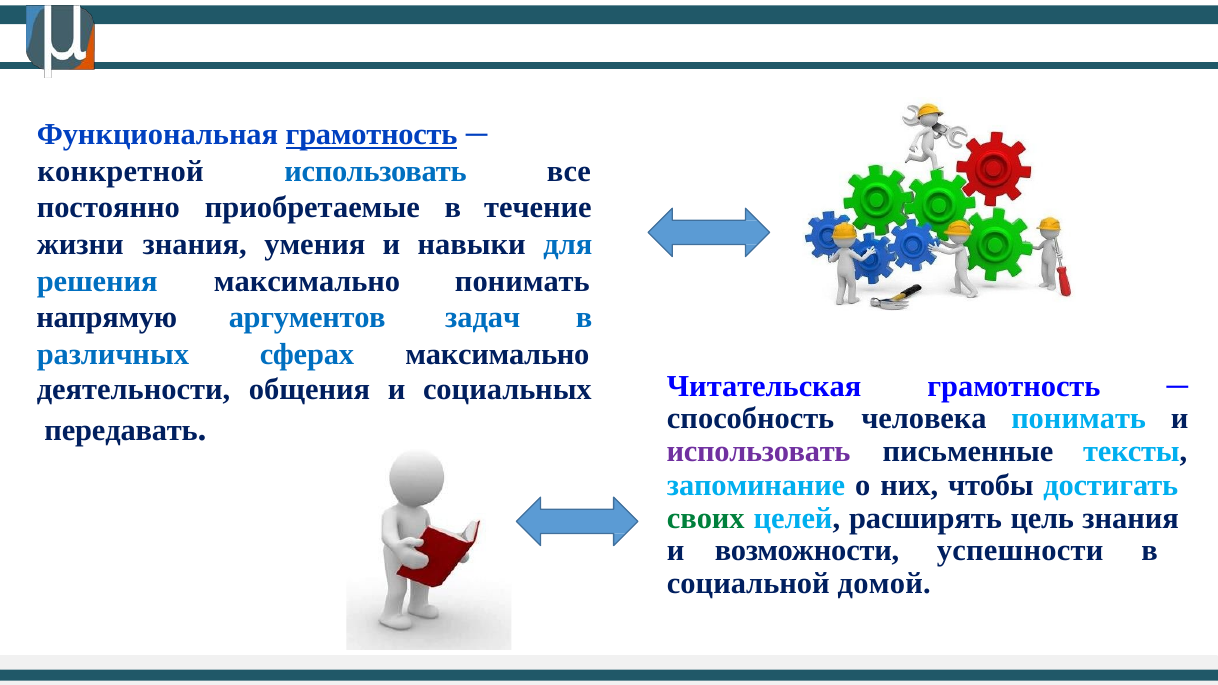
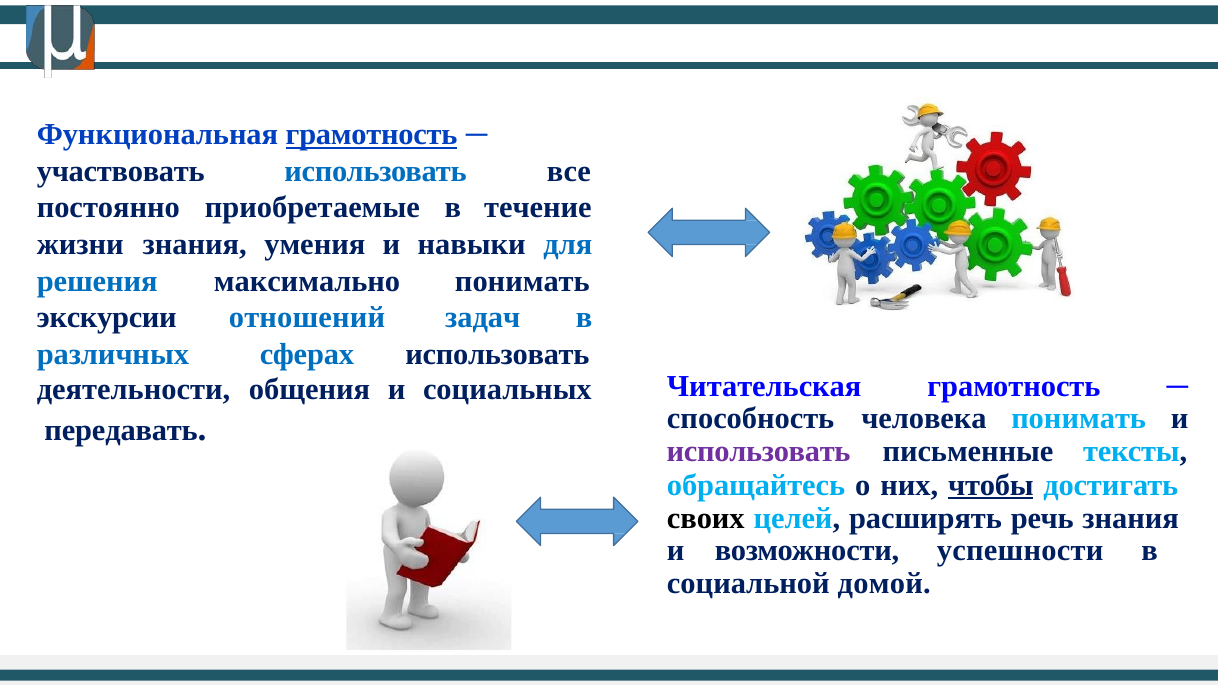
конкретной: конкретной -> участвовать (121, 171)
напрямую: напрямую -> экскурсии (107, 318)
аргументов: аргументов -> отношений (307, 318)
сферах максимально: максимально -> использовать (497, 354)
запоминание: запоминание -> обращайтесь (756, 485)
чтобы underline: none -> present (991, 485)
своих colour: green -> black (706, 518)
цель: цель -> речь (1042, 518)
